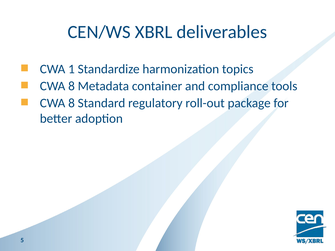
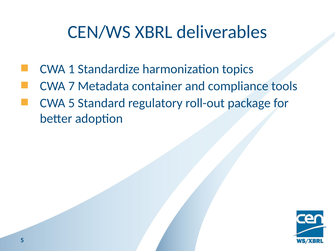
8: 8 -> 7 (72, 86)
8: 8 -> 5 (72, 103)
